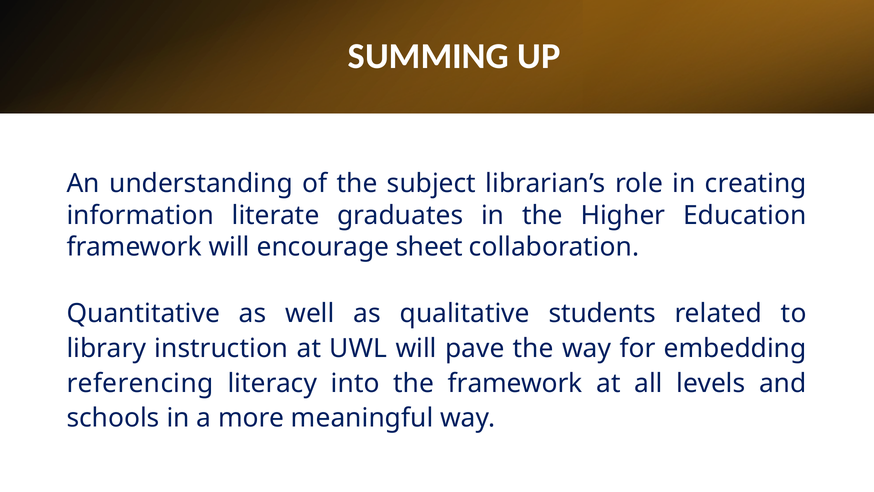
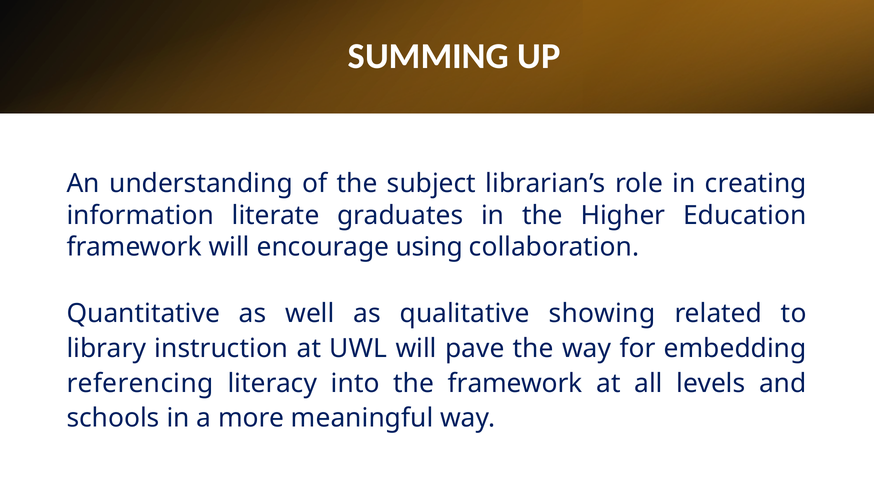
sheet: sheet -> using (429, 247)
students: students -> showing (602, 313)
